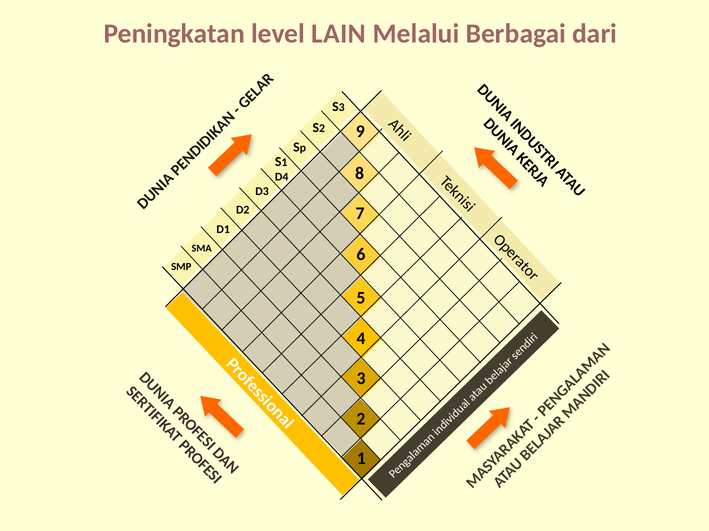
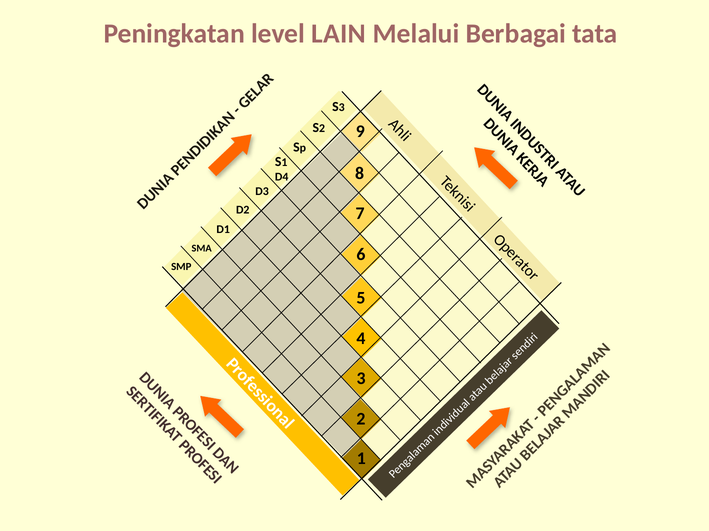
dari: dari -> tata (595, 34)
